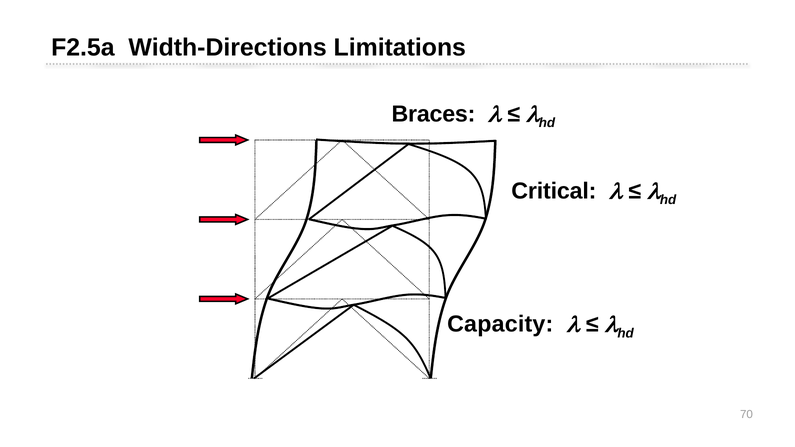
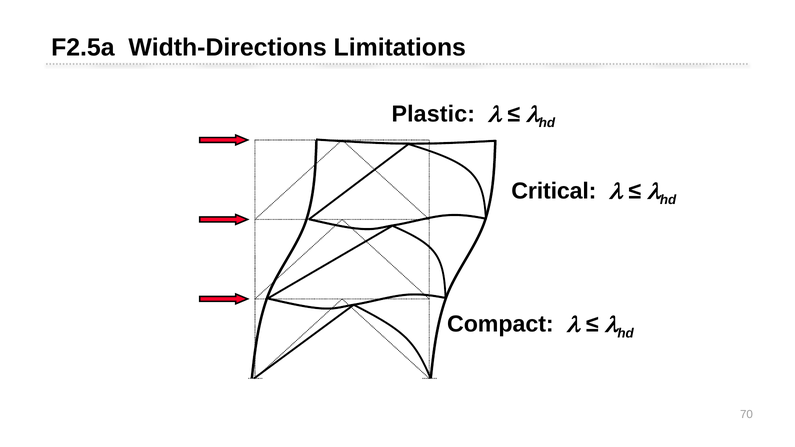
Braces: Braces -> Plastic (433, 114)
Capacity: Capacity -> Compact (500, 324)
